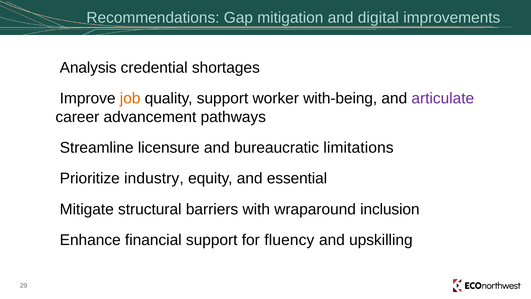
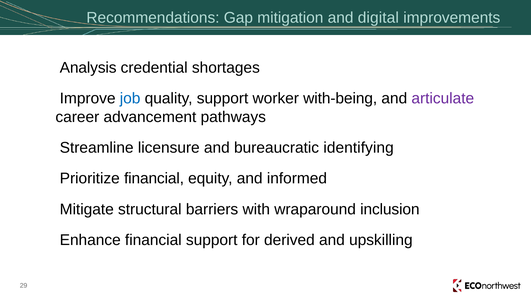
job colour: orange -> blue (130, 98)
limitations: limitations -> identifying (359, 148)
Prioritize industry: industry -> financial (154, 178)
essential: essential -> informed (297, 178)
fluency: fluency -> derived (289, 240)
